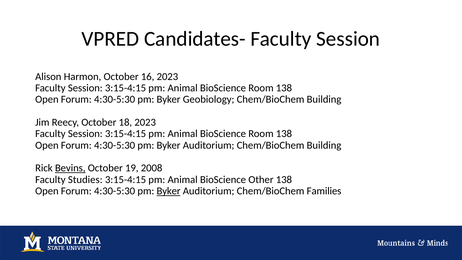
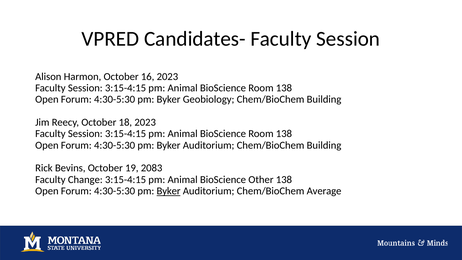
Bevins underline: present -> none (70, 168)
2008: 2008 -> 2083 (152, 168)
Studies: Studies -> Change (85, 179)
Families: Families -> Average (324, 191)
